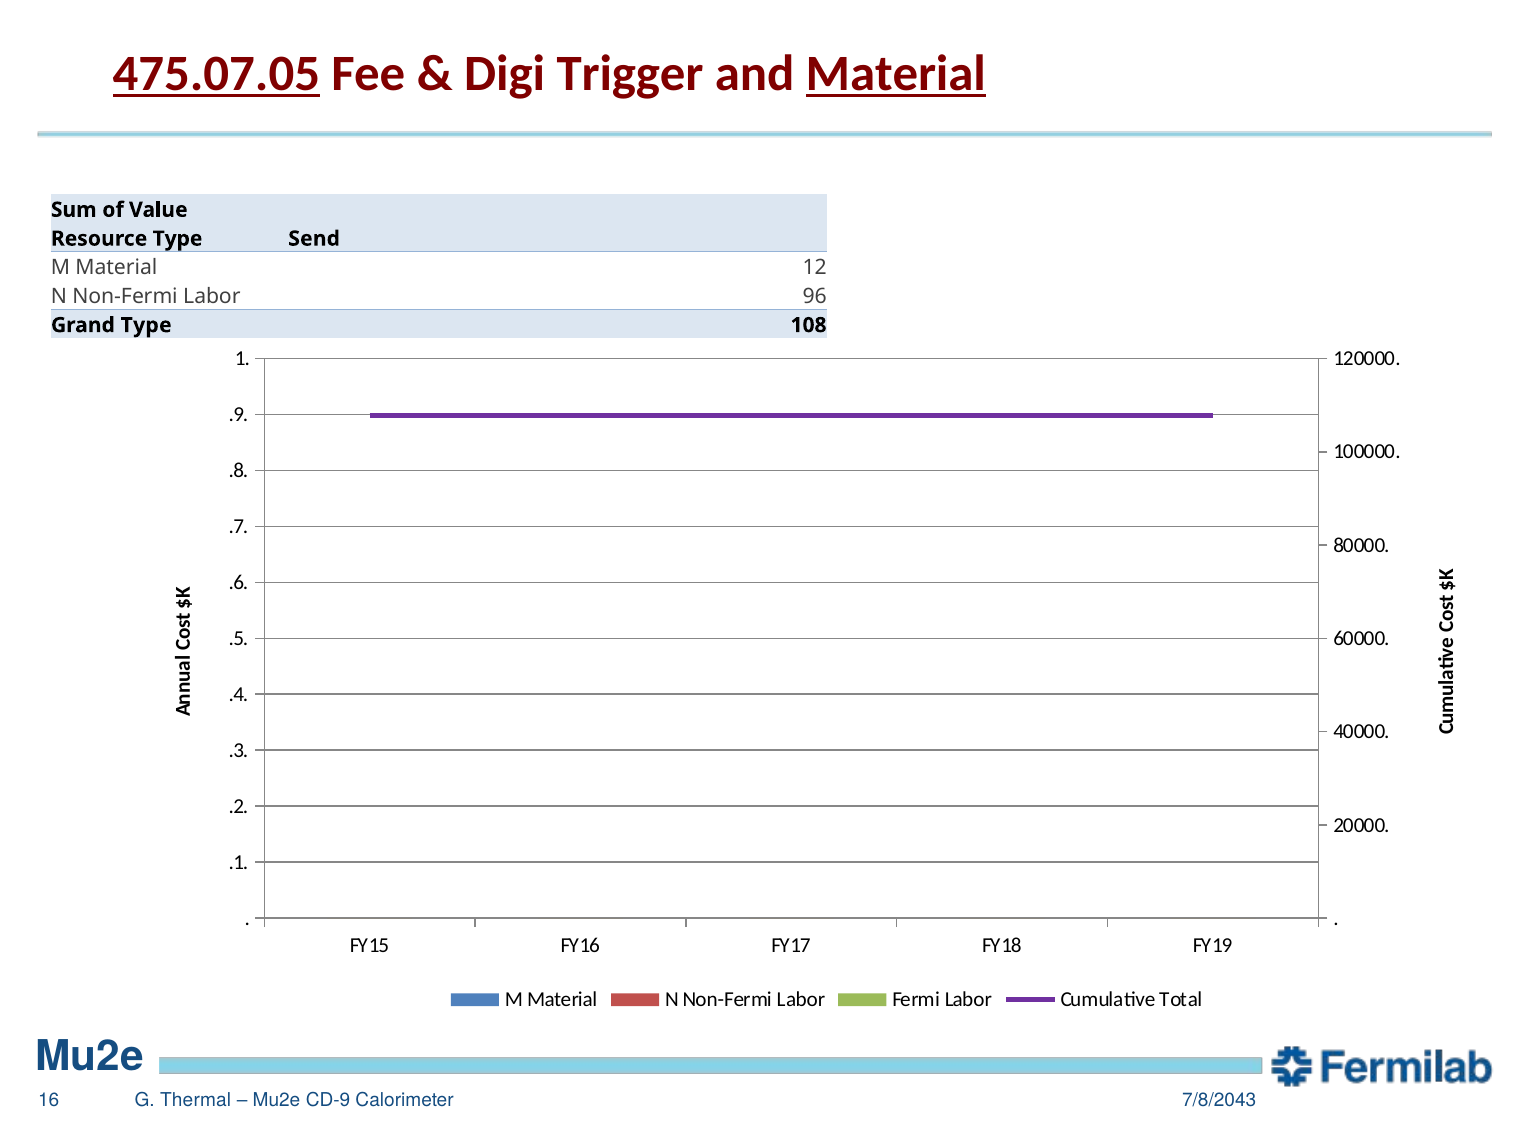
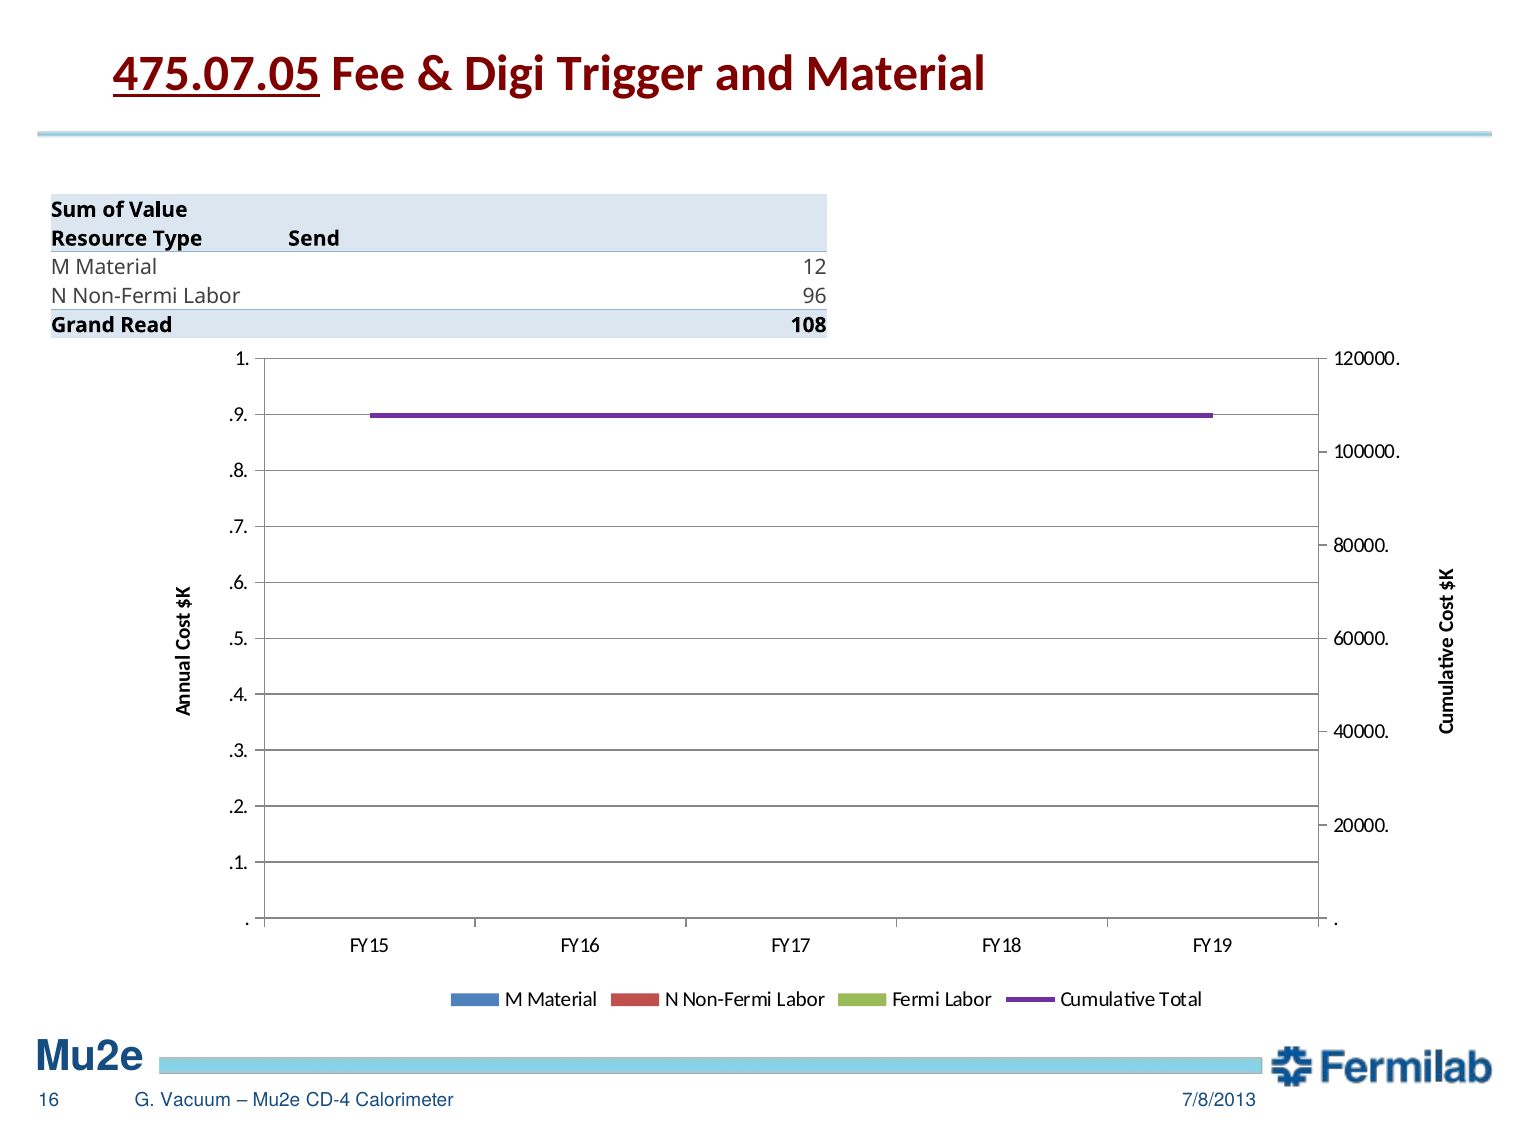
Material underline: present -> none (896, 74)
Grand Type: Type -> Read (146, 325)
Thermal: Thermal -> Vacuum (196, 1100)
CD-9: CD-9 -> CD-4 (328, 1100)
7/8/2043: 7/8/2043 -> 7/8/2013 (1219, 1100)
